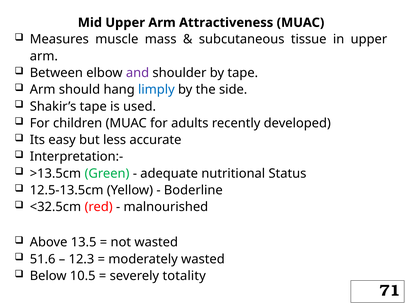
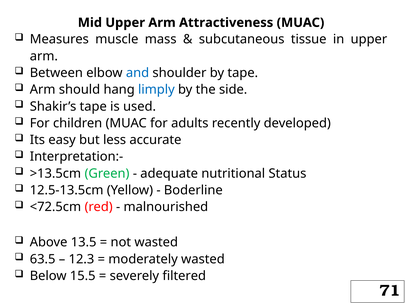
and colour: purple -> blue (138, 73)
<32.5cm: <32.5cm -> <72.5cm (55, 207)
51.6: 51.6 -> 63.5 (43, 259)
10.5: 10.5 -> 15.5 (83, 276)
totality: totality -> filtered (184, 276)
